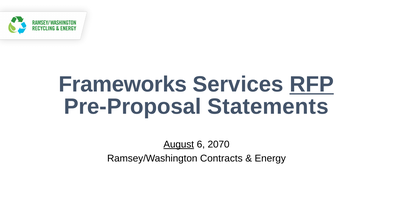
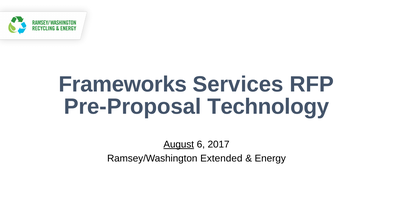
RFP underline: present -> none (312, 84)
Statements: Statements -> Technology (268, 107)
2070: 2070 -> 2017 (219, 144)
Contracts: Contracts -> Extended (221, 158)
